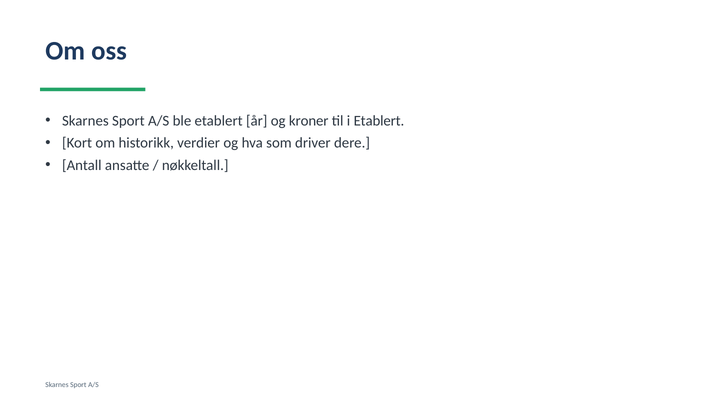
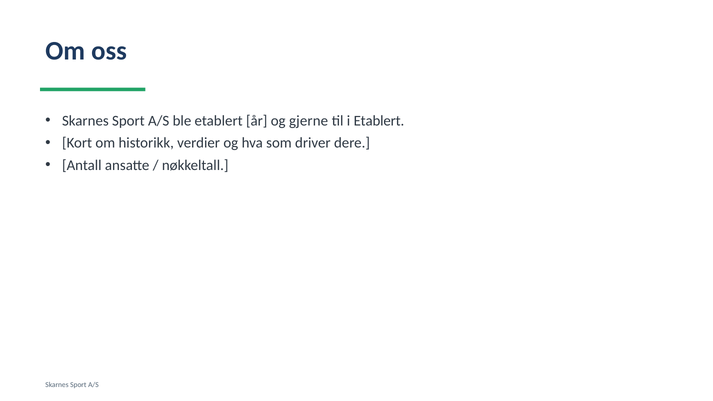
kroner: kroner -> gjerne (309, 121)
